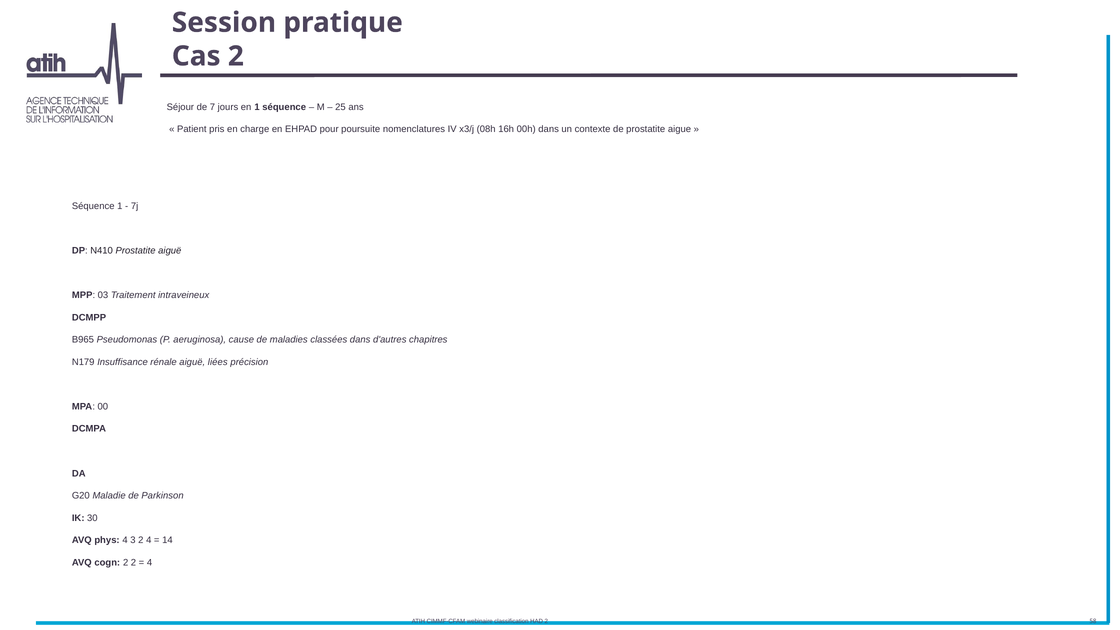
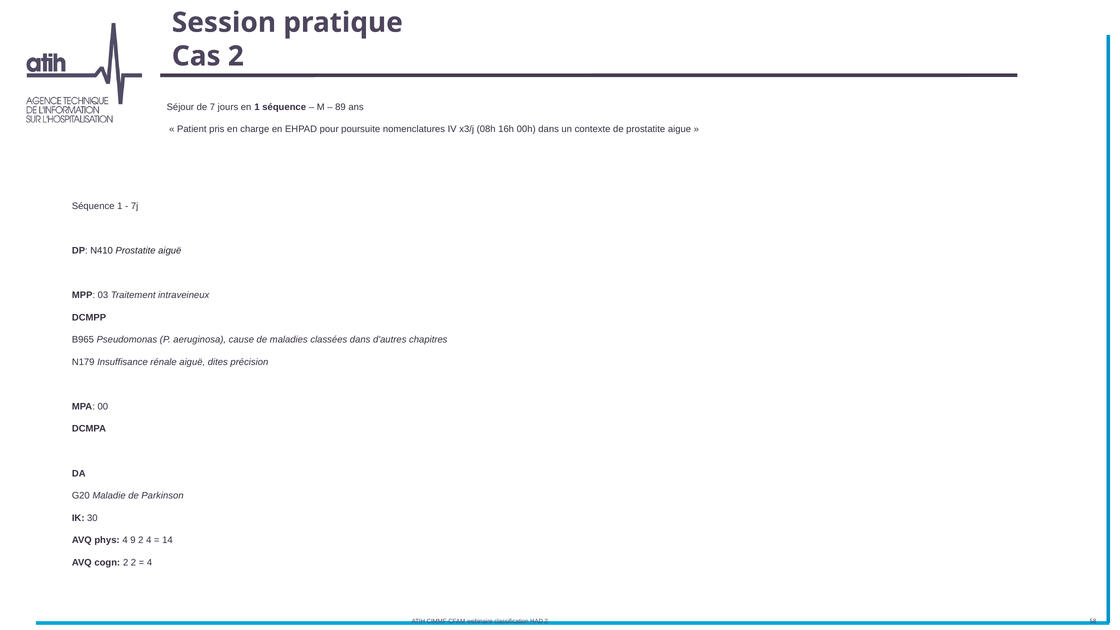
25: 25 -> 89 (340, 107)
liées: liées -> dites (218, 362)
3: 3 -> 9 (133, 540)
